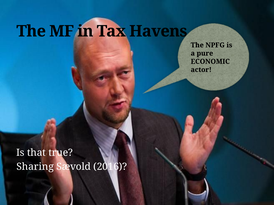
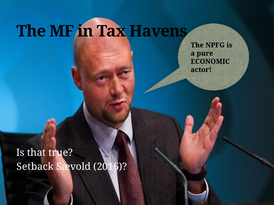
Sharing: Sharing -> Setback (35, 167)
